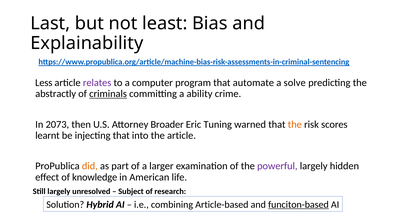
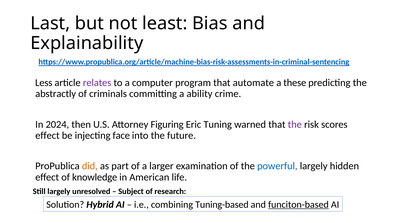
solve: solve -> these (295, 83)
criminals underline: present -> none (108, 94)
2073: 2073 -> 2024 (57, 125)
Broader: Broader -> Figuring (167, 125)
the colour: orange -> purple (295, 125)
learnt: learnt -> effect (47, 136)
injecting that: that -> face (121, 136)
the article: article -> future (182, 136)
powerful colour: purple -> blue (277, 166)
Article-based: Article-based -> Tuning-based (222, 205)
